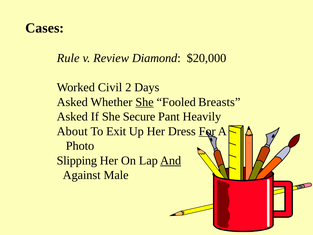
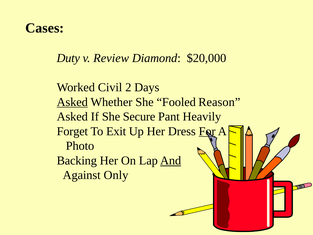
Rule: Rule -> Duty (68, 58)
Asked underline: none -> present (72, 102)
She underline: present -> none (145, 102)
Breasts: Breasts -> Reason (219, 102)
About: About -> Forget (72, 131)
Slipping: Slipping -> Backing (77, 160)
Male: Male -> Only (116, 175)
